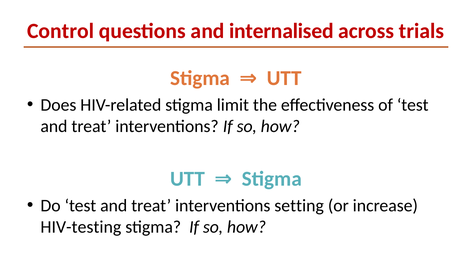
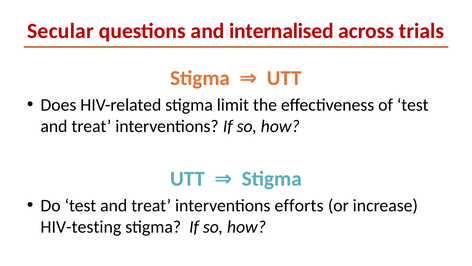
Control: Control -> Secular (60, 31)
setting: setting -> efforts (299, 205)
